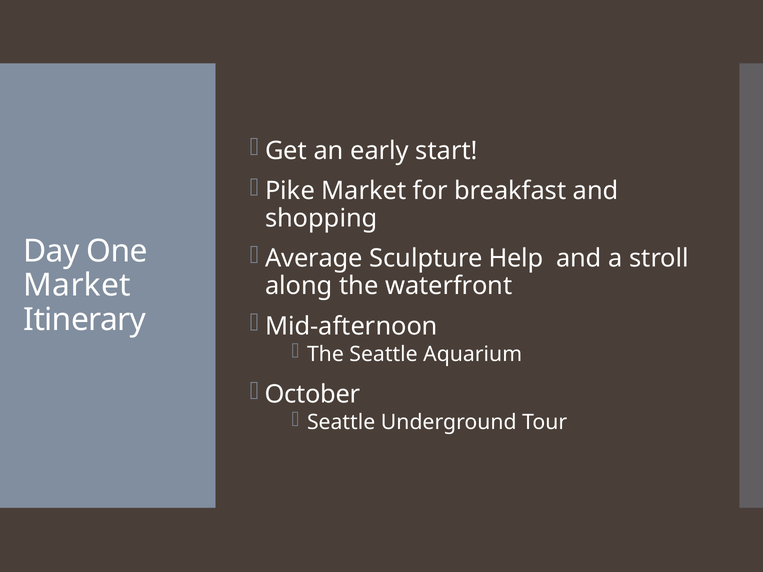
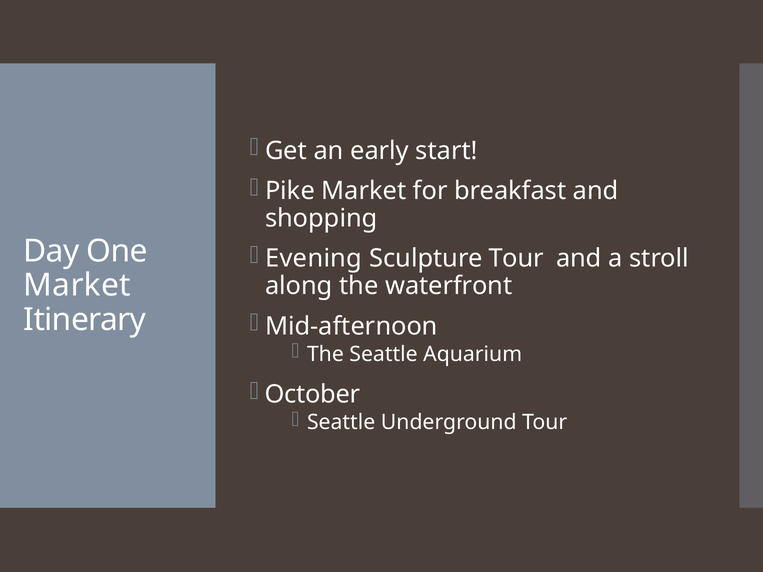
Average: Average -> Evening (314, 259)
Sculpture Help: Help -> Tour (516, 259)
